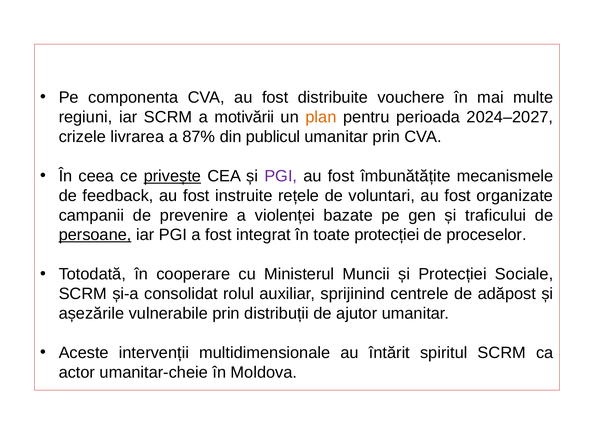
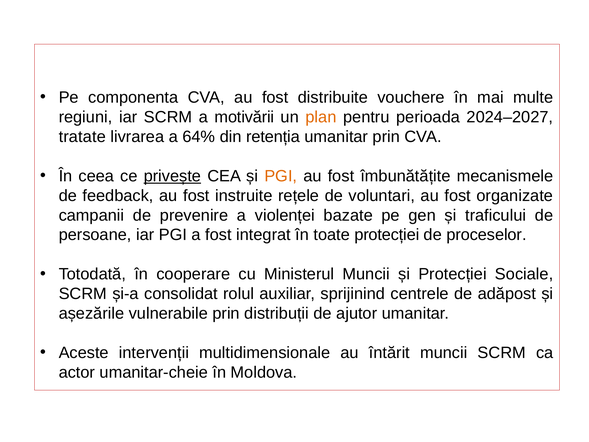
crizele: crizele -> tratate (82, 137)
87%: 87% -> 64% (199, 137)
publicul: publicul -> retenția (273, 137)
PGI colour: purple -> orange (281, 176)
persoane underline: present -> none (95, 235)
întărit spiritul: spiritul -> muncii (444, 353)
